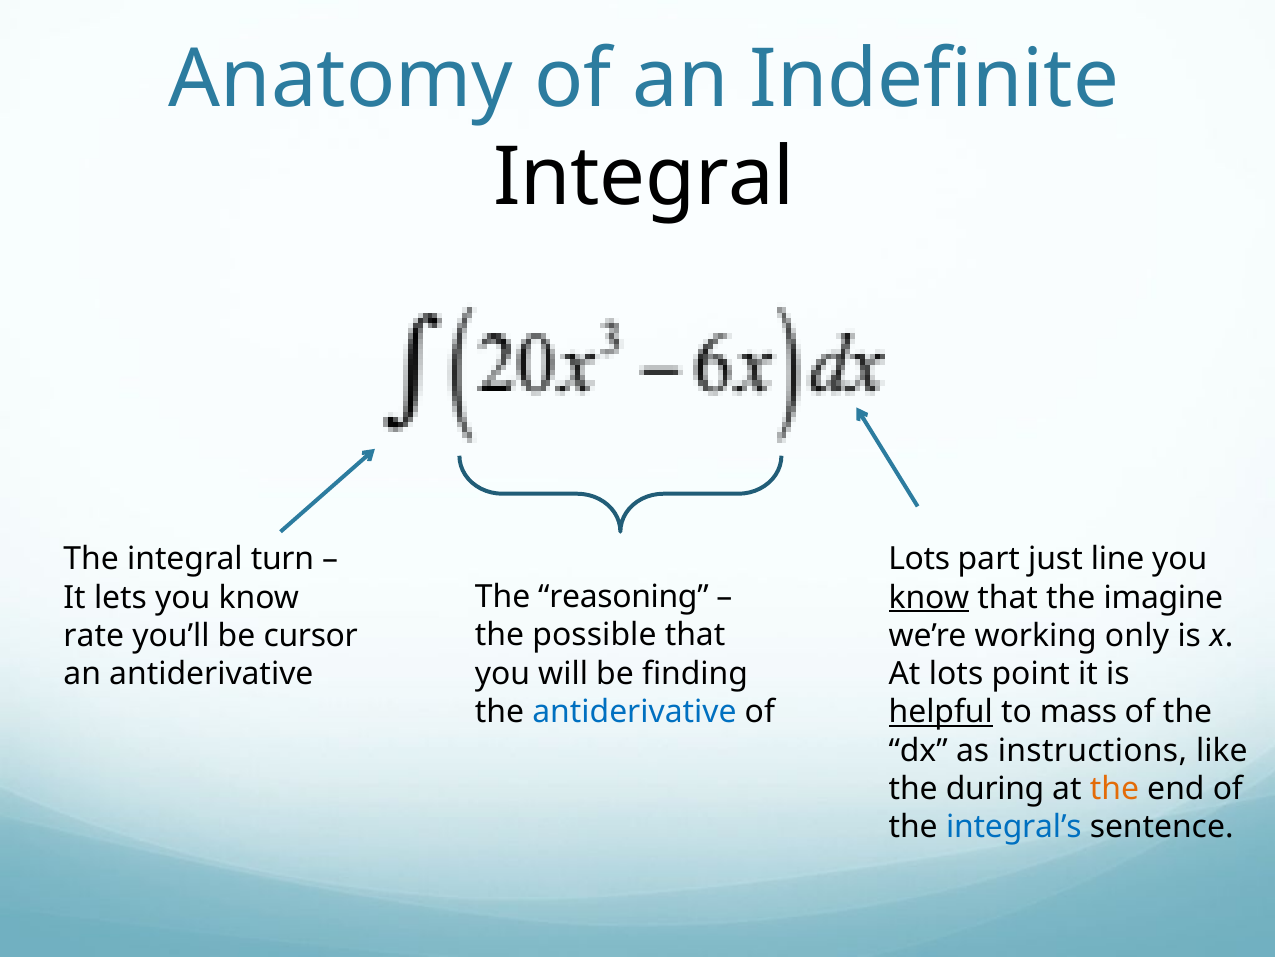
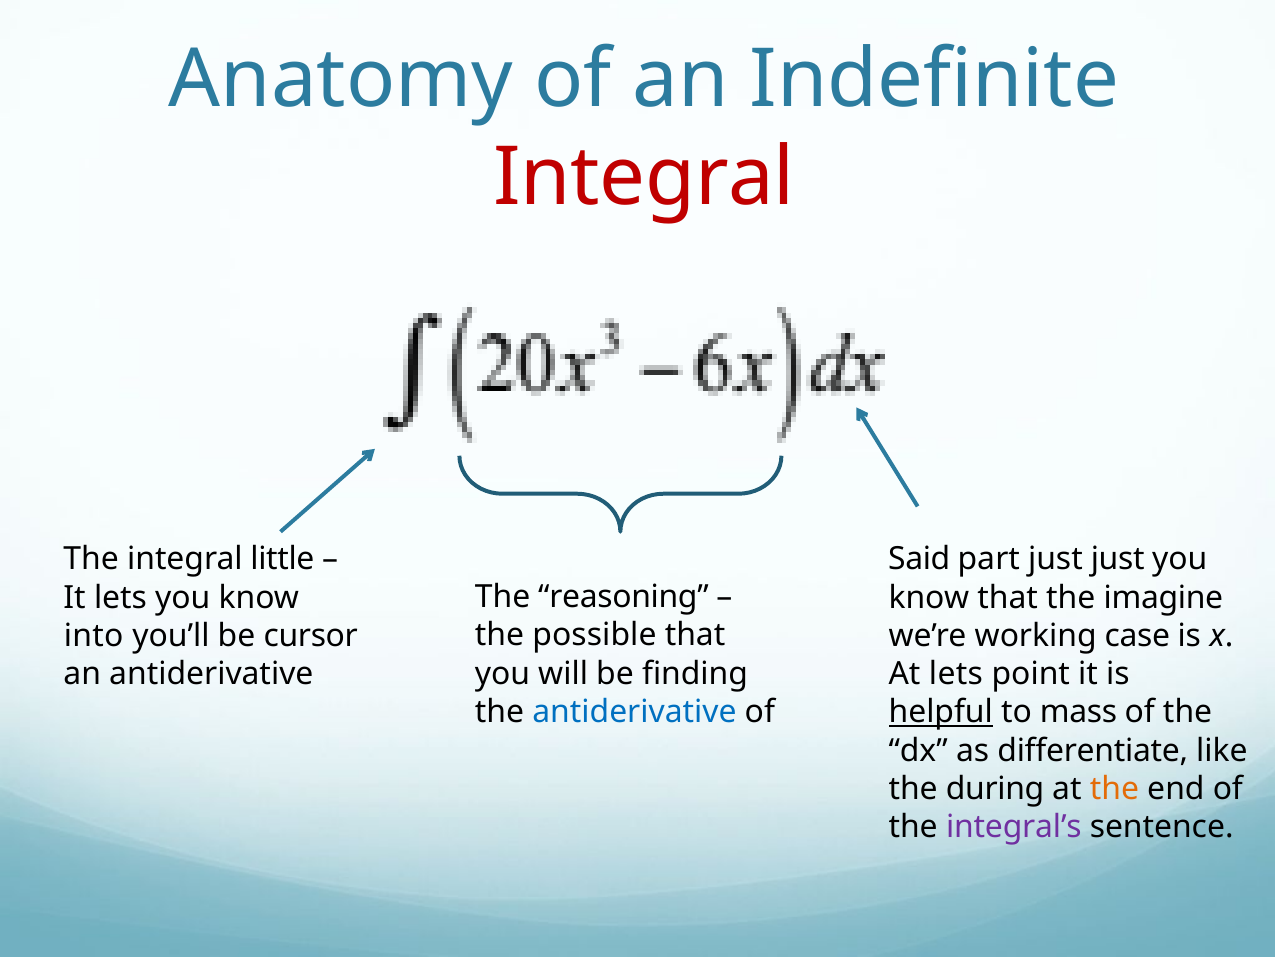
Integral colour: black -> red (644, 177)
turn: turn -> little (282, 559)
Lots: Lots -> Said (919, 559)
just line: line -> just (1118, 559)
know underline: present -> none (929, 597)
rate: rate -> into (94, 635)
only: only -> case (1137, 635)
At lots: lots -> lets (956, 674)
instructions: instructions -> differentiate (1093, 750)
integral’s colour: blue -> purple (1014, 827)
